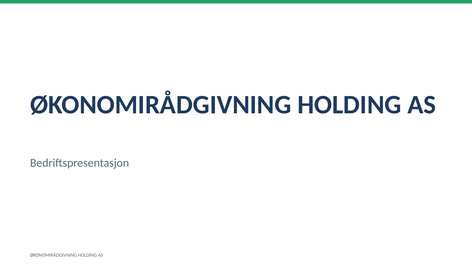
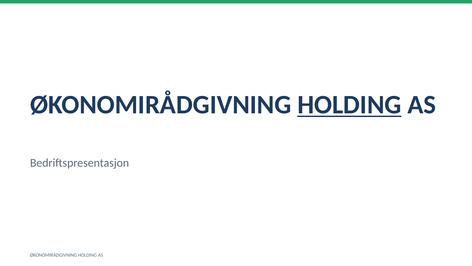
HOLDING underline: none -> present (349, 105)
